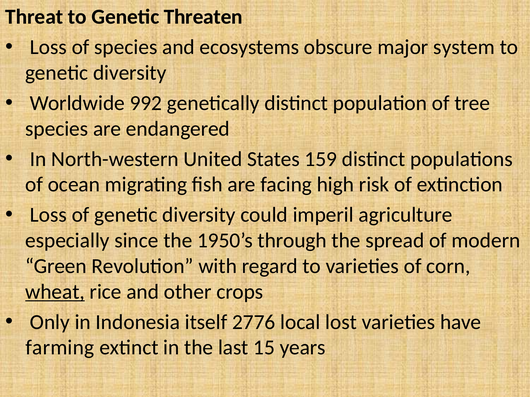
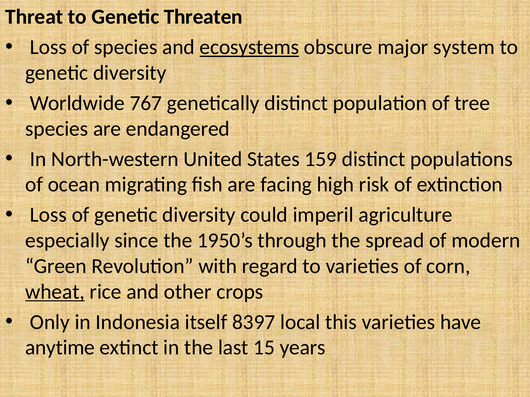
ecosystems underline: none -> present (249, 47)
992: 992 -> 767 (146, 103)
2776: 2776 -> 8397 (254, 322)
lost: lost -> this (341, 322)
farming: farming -> anytime (60, 348)
